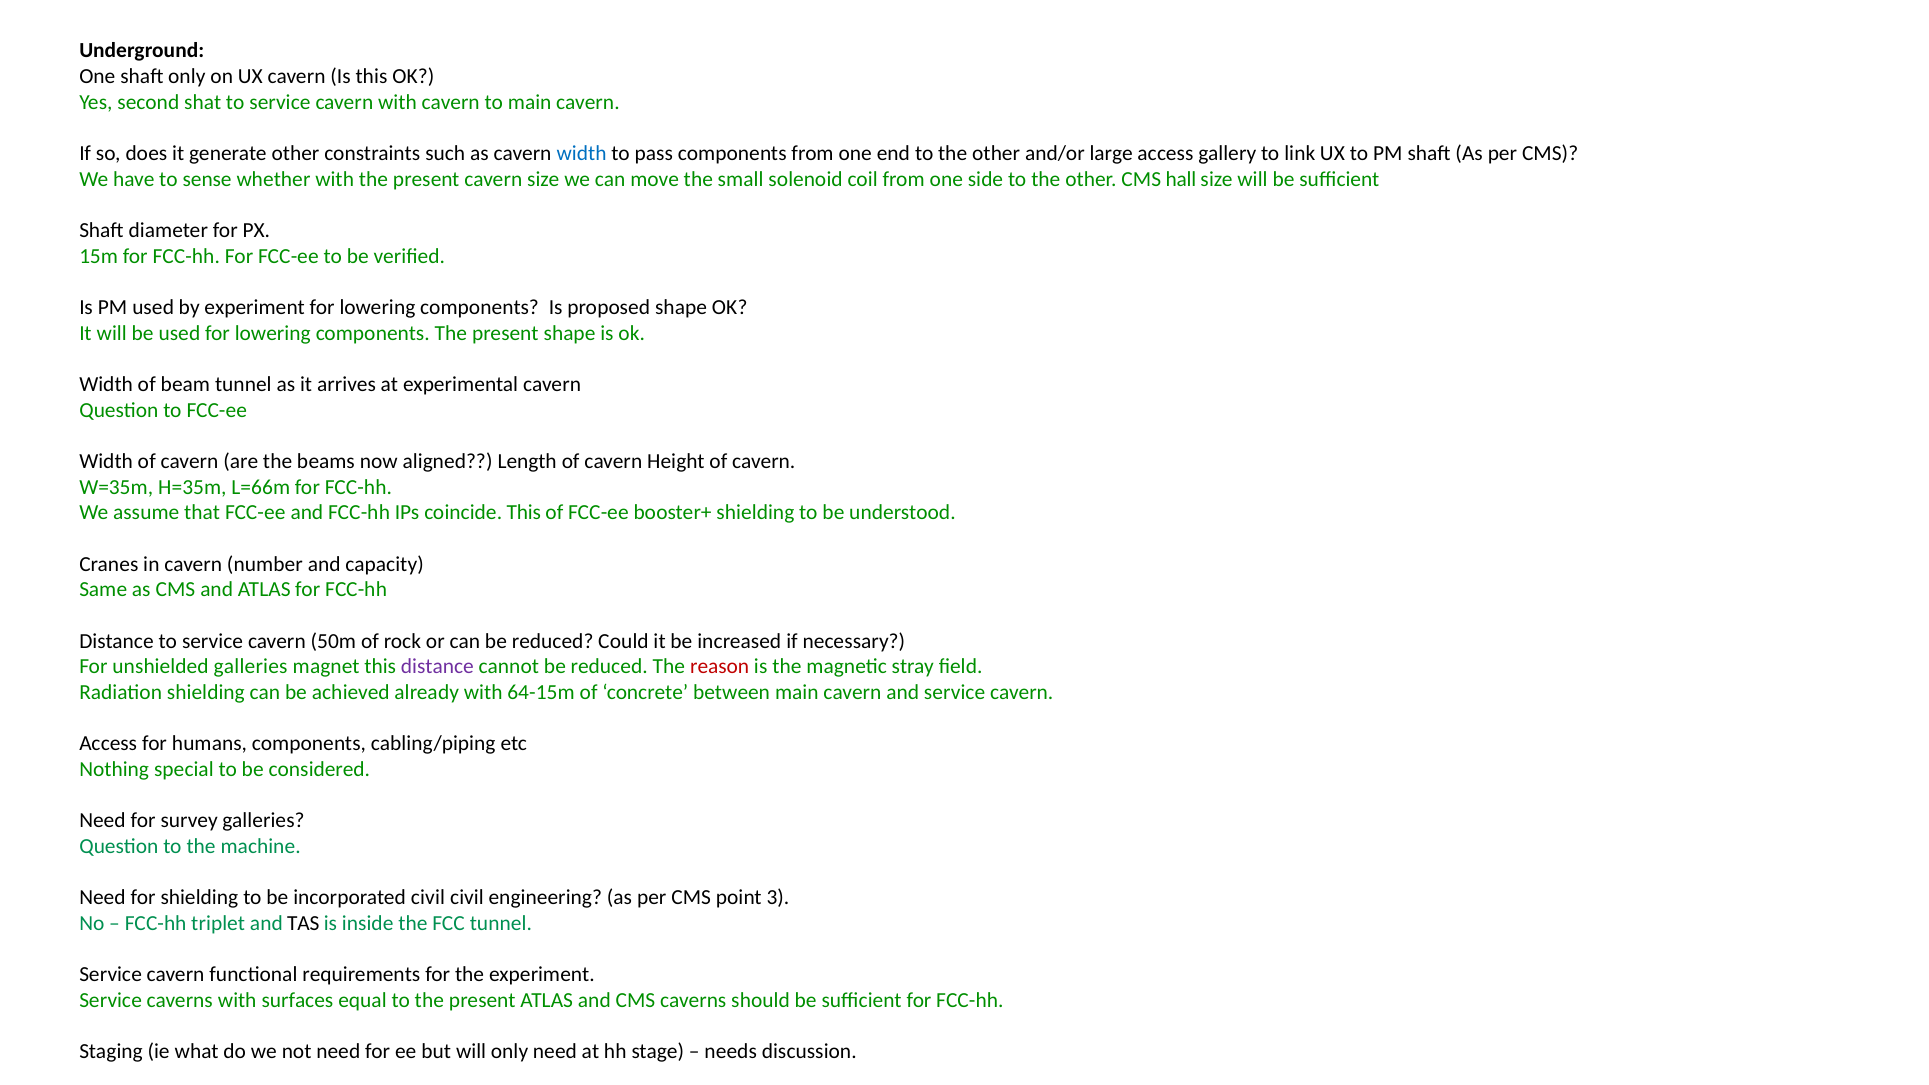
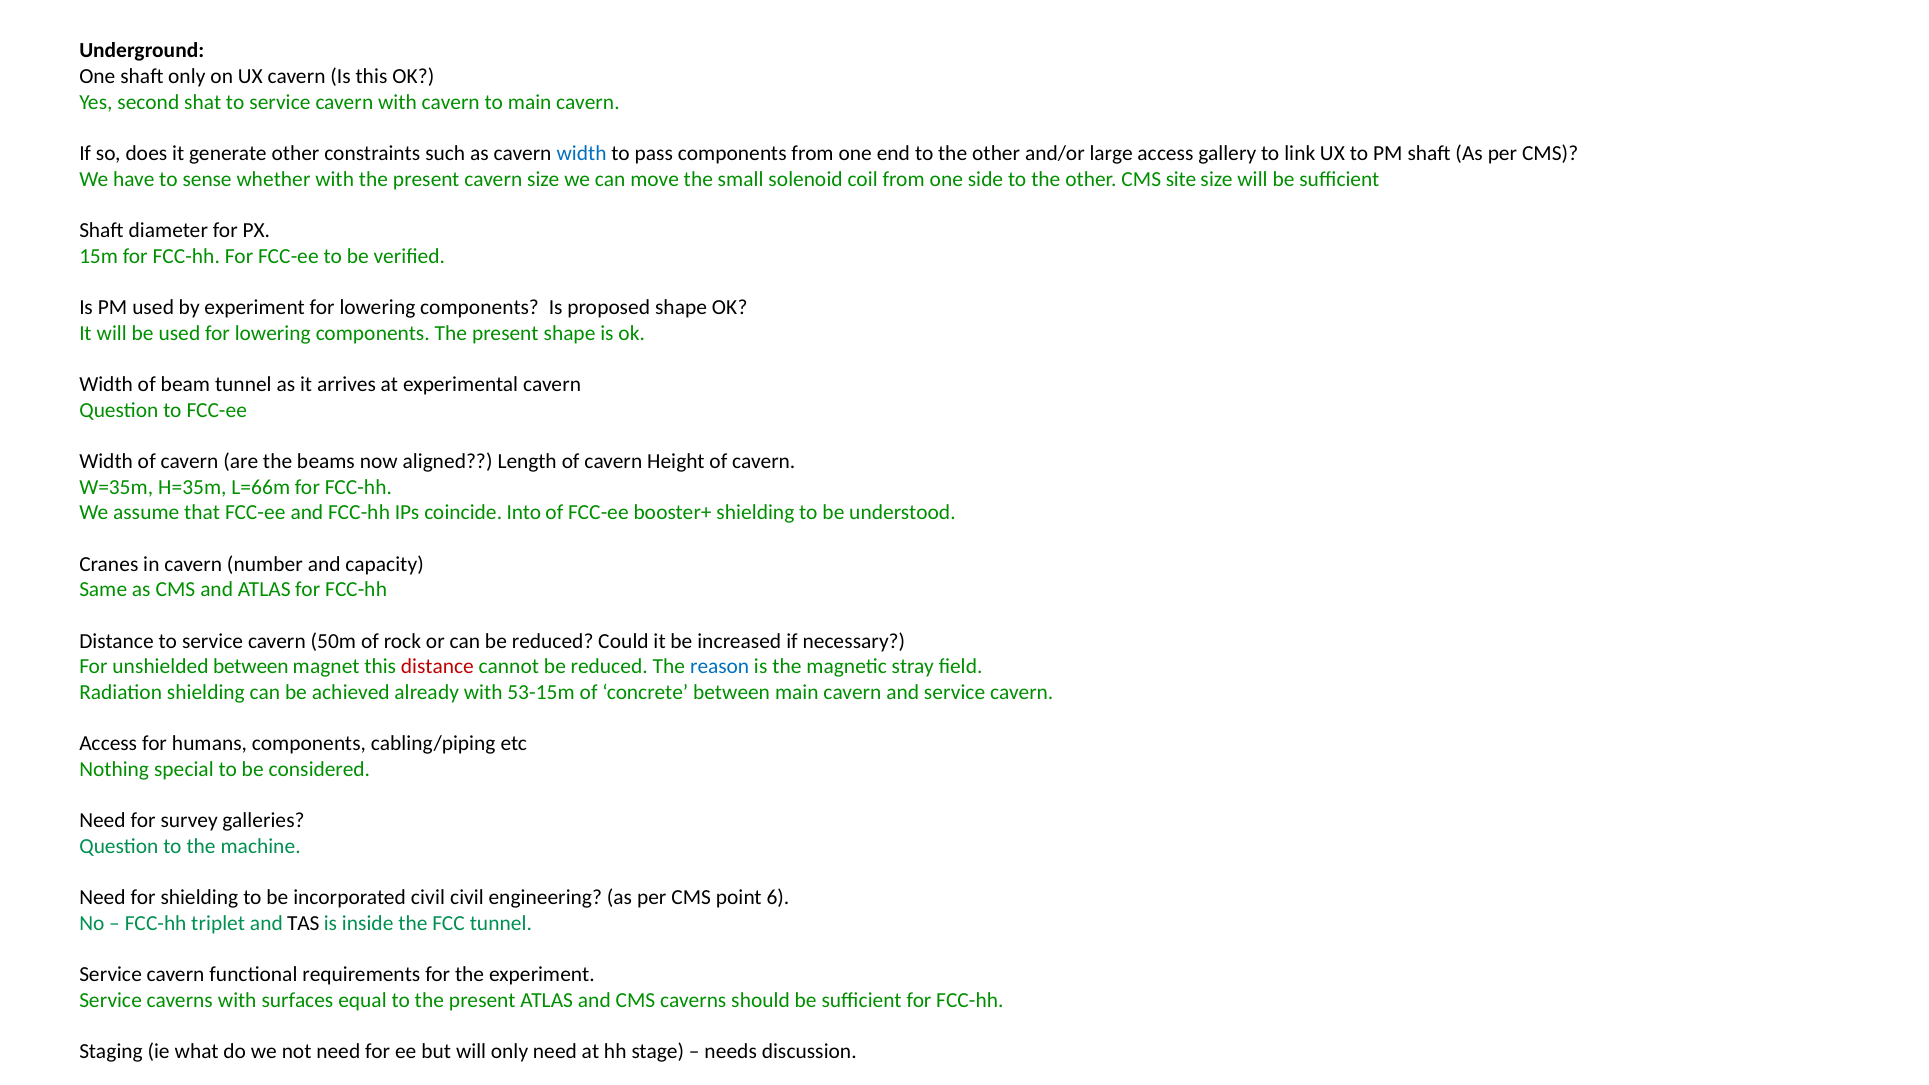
hall: hall -> site (1181, 179)
coincide This: This -> Into (524, 513)
unshielded galleries: galleries -> between (251, 667)
distance colour: purple -> red (437, 667)
reason colour: red -> blue (720, 667)
64-15m: 64-15m -> 53-15m (541, 692)
3: 3 -> 6 (778, 898)
